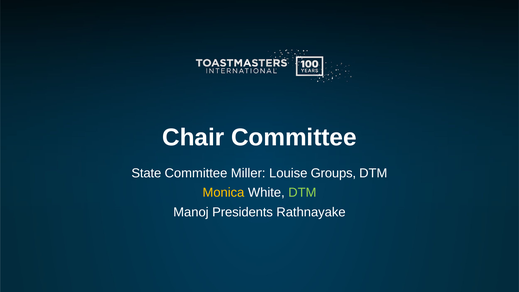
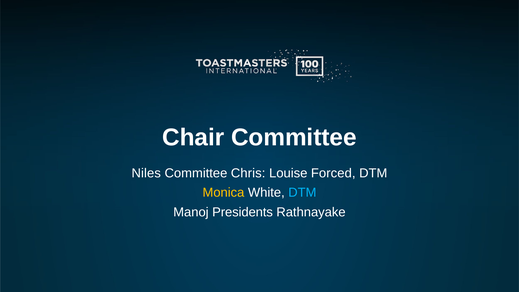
State: State -> Niles (146, 173)
Miller: Miller -> Chris (248, 173)
Groups: Groups -> Forced (333, 173)
DTM colour: light green -> light blue (302, 193)
